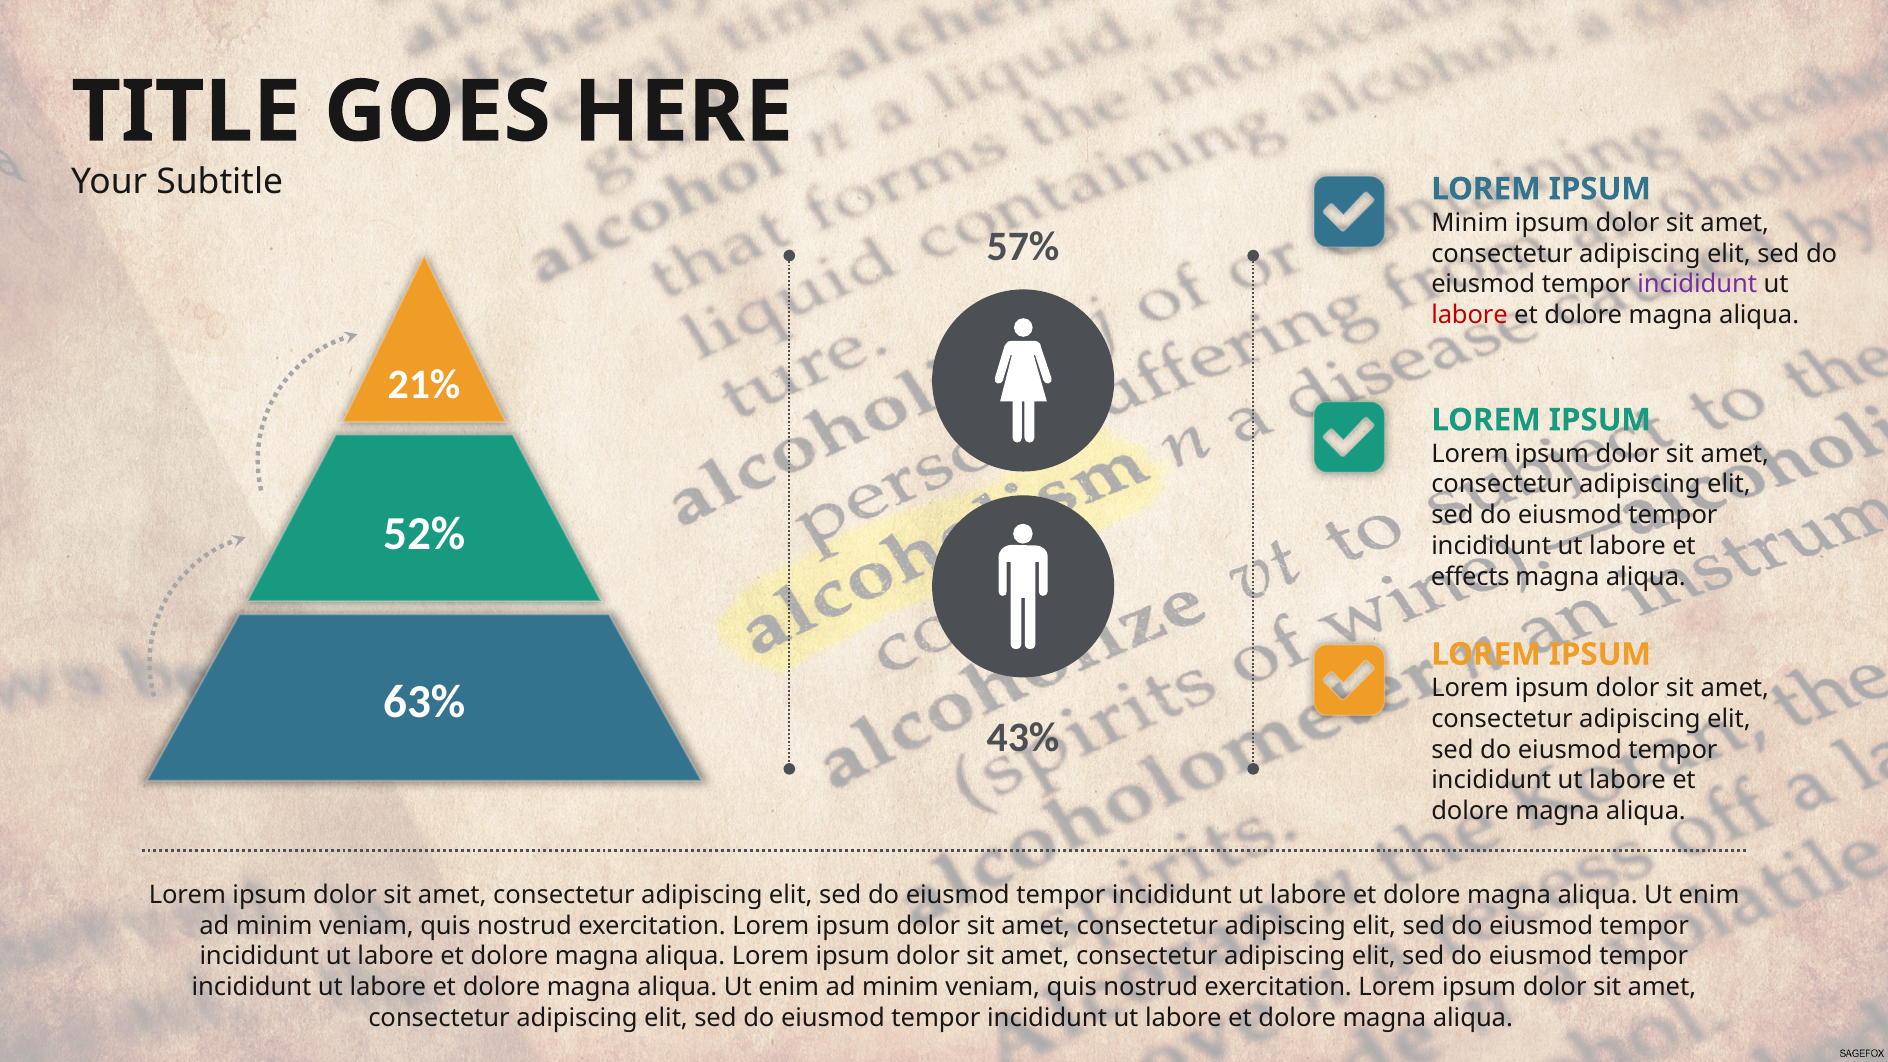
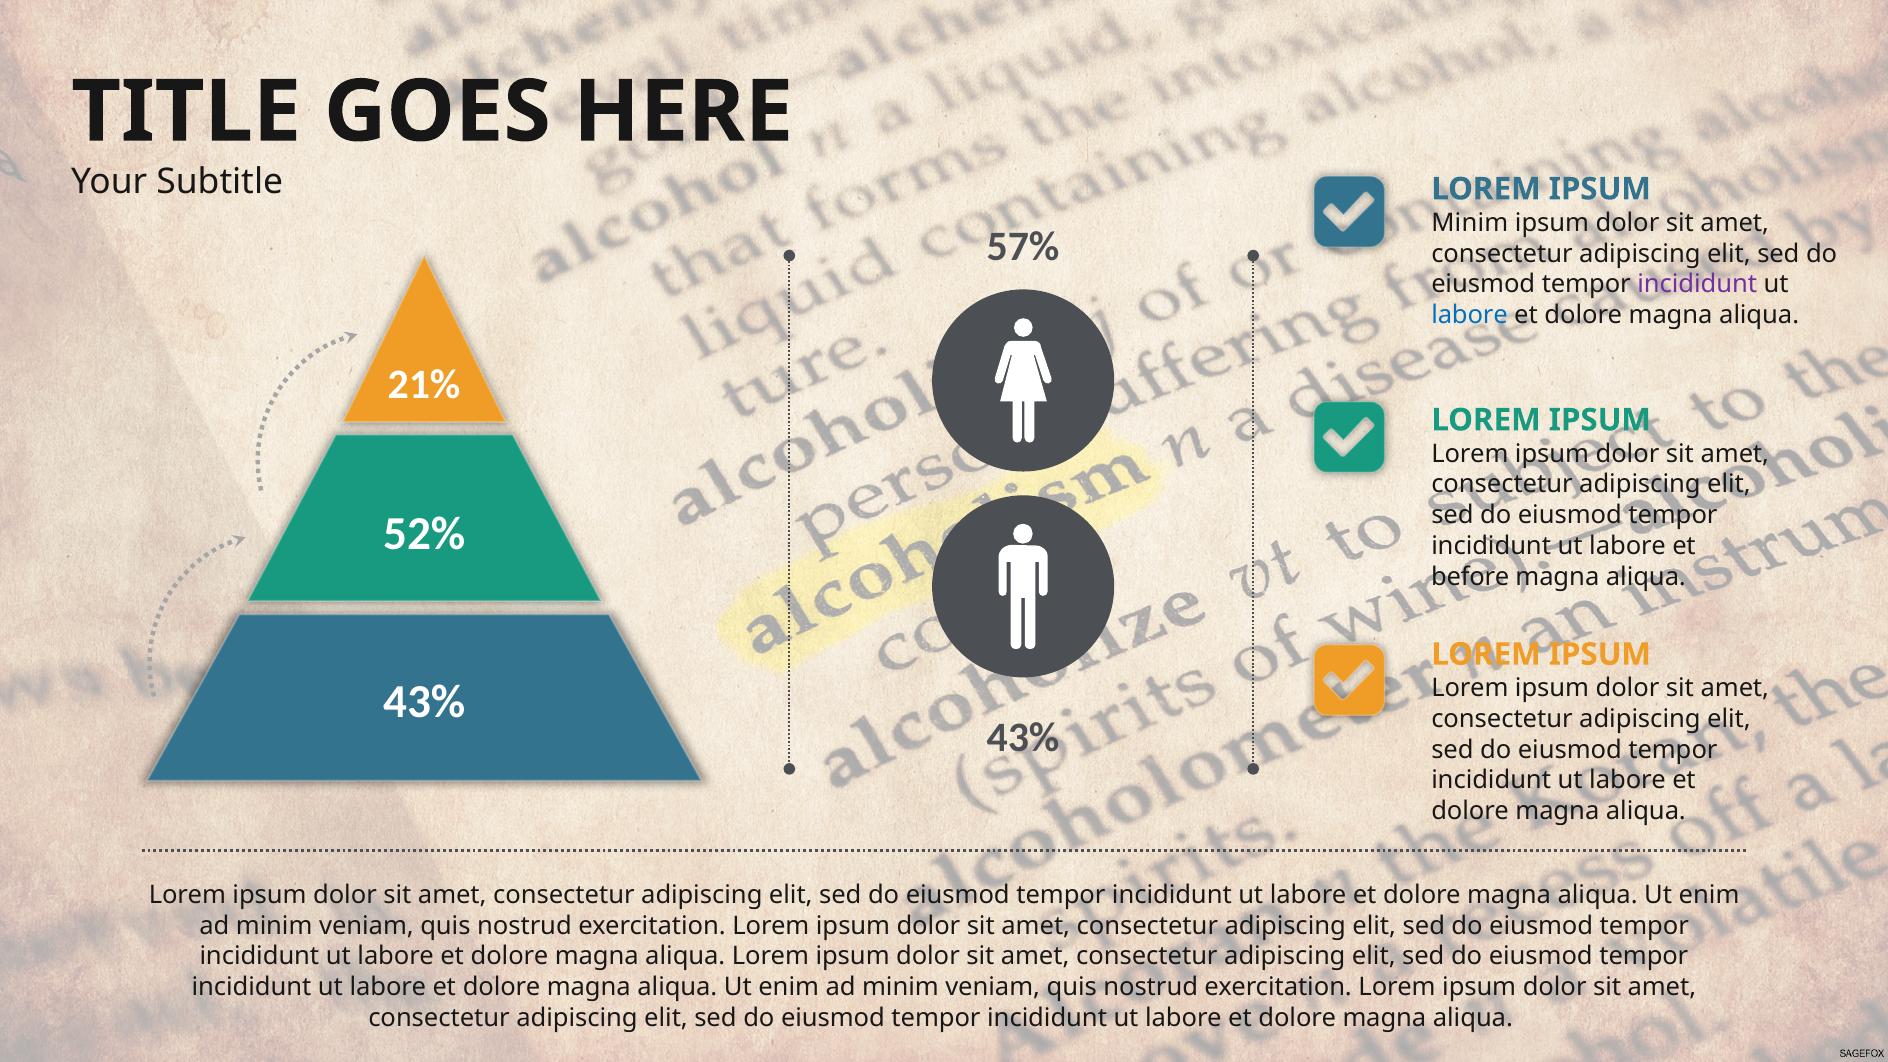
labore colour: red -> blue (1470, 315)
effects: effects -> before (1470, 577)
63%: 63% -> 43% (424, 702)
